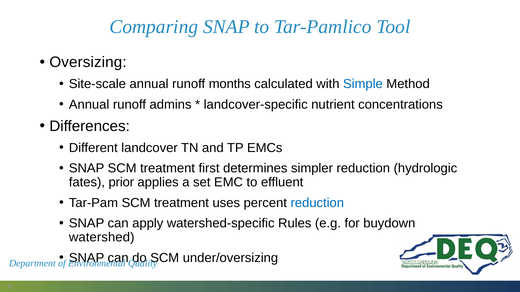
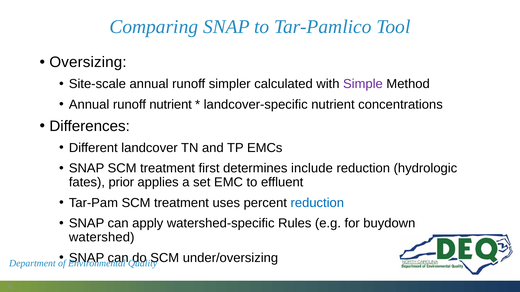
months: months -> simpler (230, 84)
Simple colour: blue -> purple (363, 84)
runoff admins: admins -> nutrient (171, 105)
simpler: simpler -> include (312, 169)
